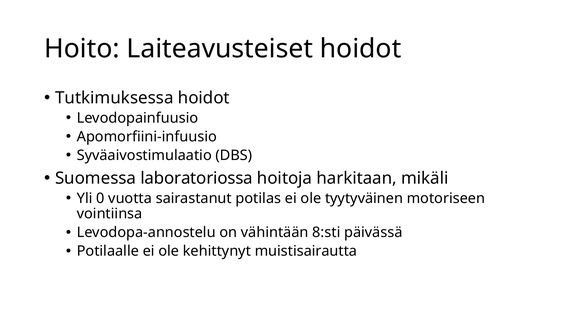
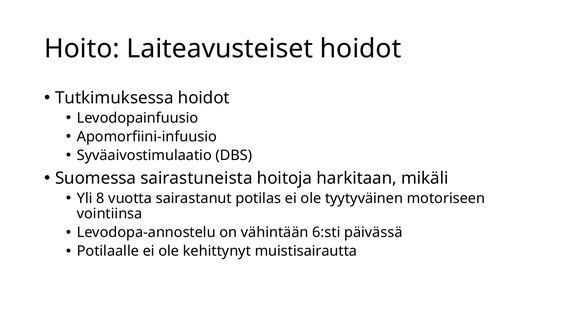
laboratoriossa: laboratoriossa -> sairastuneista (196, 178)
0: 0 -> 8 (100, 198)
8:sti: 8:sti -> 6:sti (326, 233)
